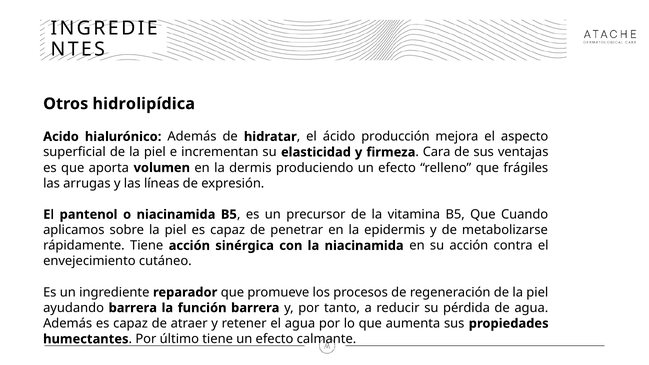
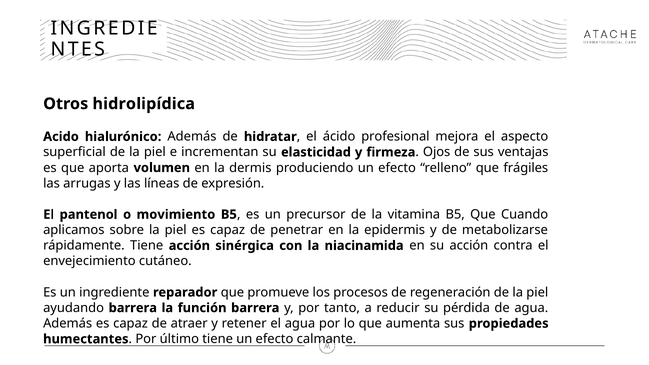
producción: producción -> profesional (395, 137)
Cara: Cara -> Ojos (437, 152)
o niacinamida: niacinamida -> movimiento (176, 214)
